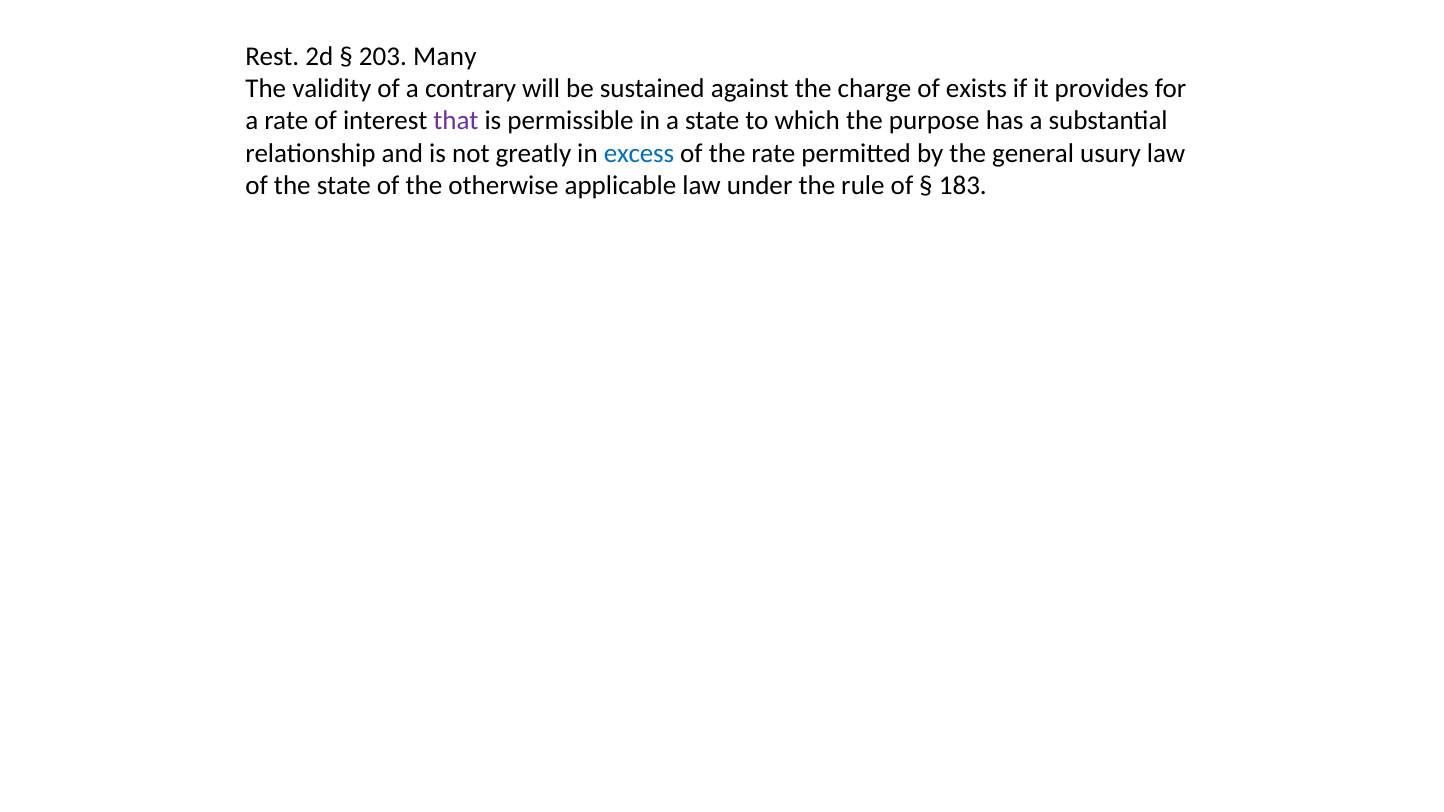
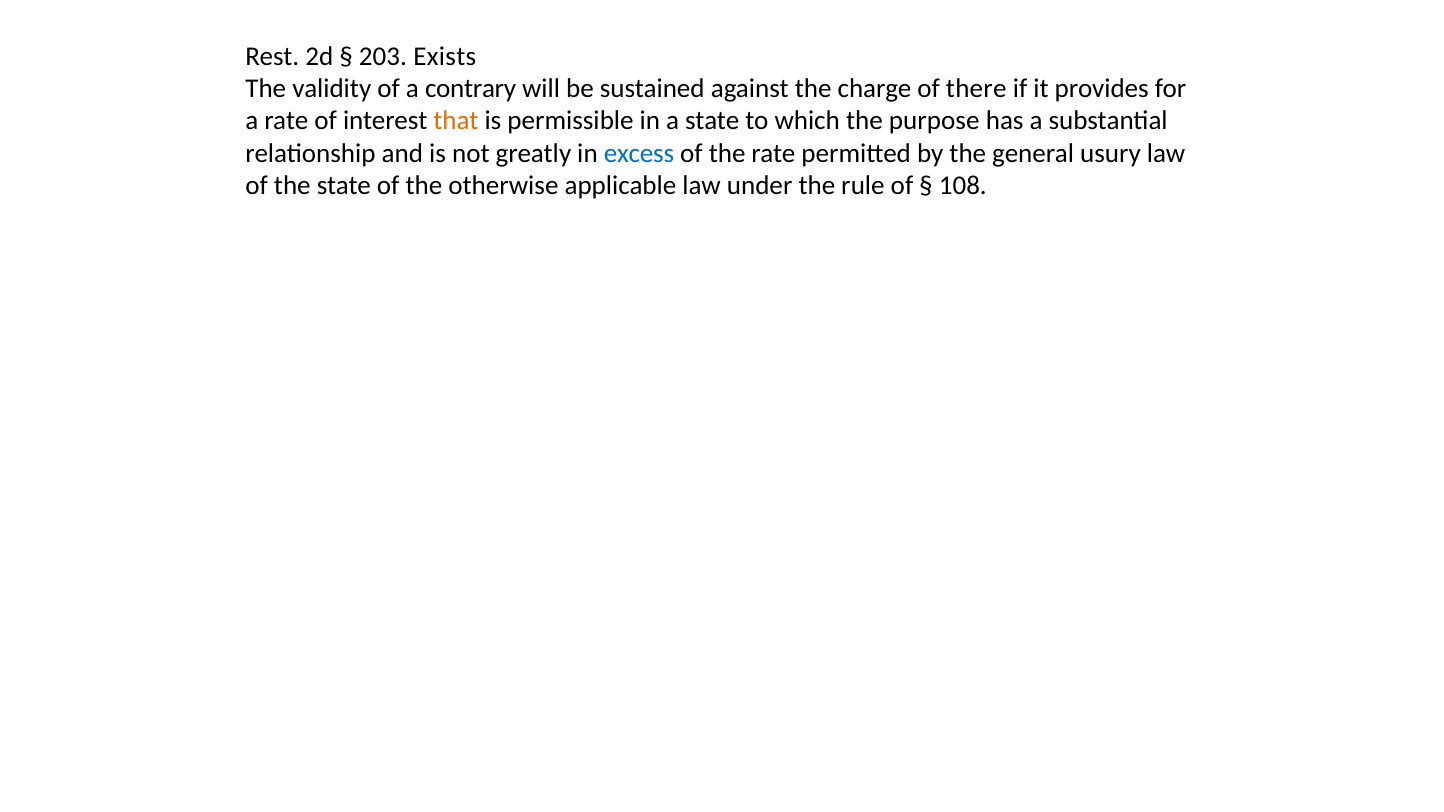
Many: Many -> Exists (445, 56)
exists: exists -> there (976, 89)
that colour: purple -> orange (456, 121)
183: 183 -> 108 (963, 186)
